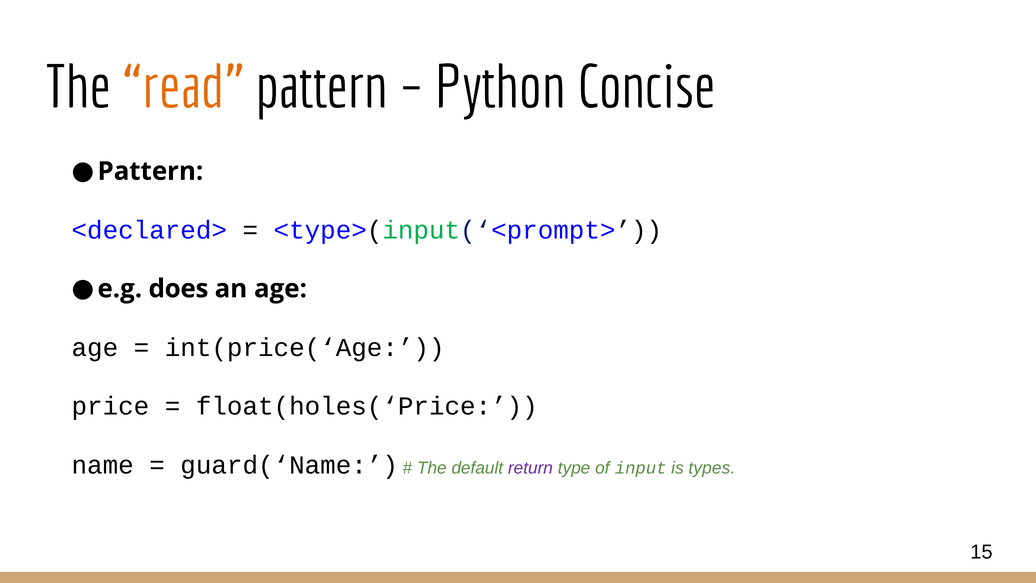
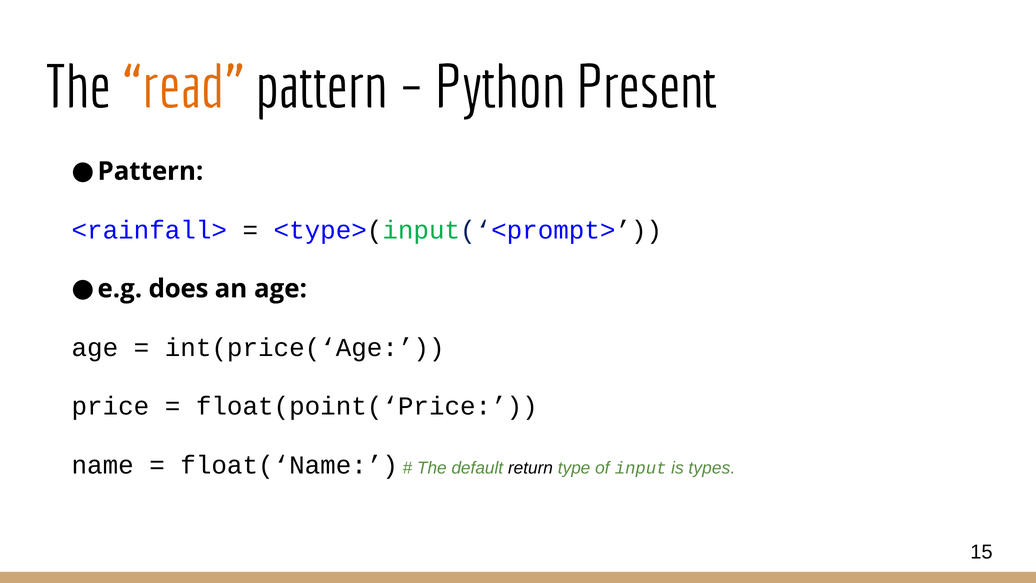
Concise: Concise -> Present (646, 88)
<declared>: <declared> -> <rainfall> (149, 230)
float(holes(‘Price: float(holes(‘Price -> float(point(‘Price (367, 406)
guard(‘Name: guard(‘Name -> float(‘Name (289, 465)
return colour: purple -> black (530, 468)
